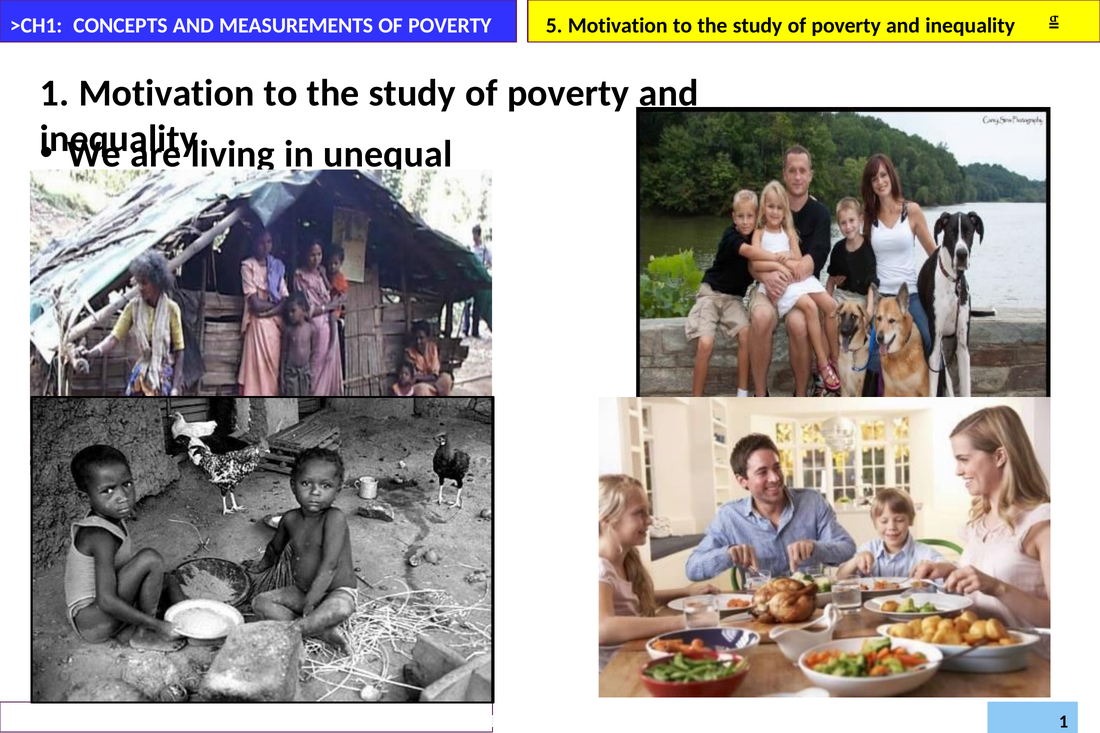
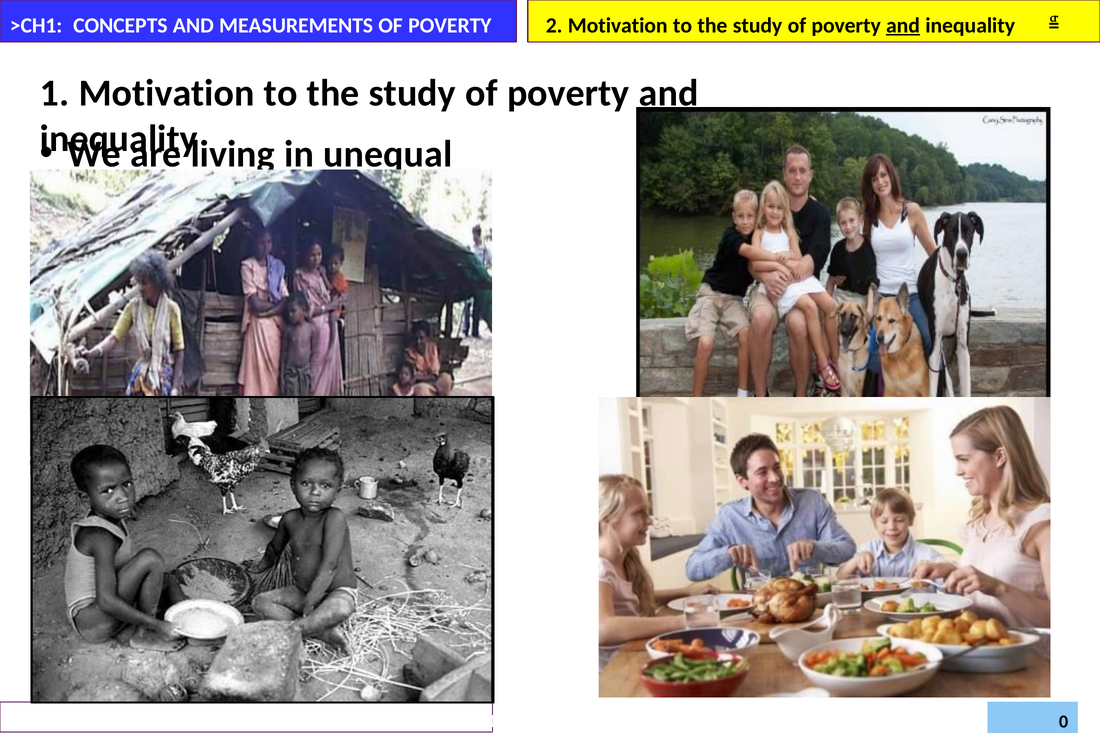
5: 5 -> 2 (554, 26)
and underline: none -> present (903, 26)
University 1: 1 -> 0 (1064, 722)
